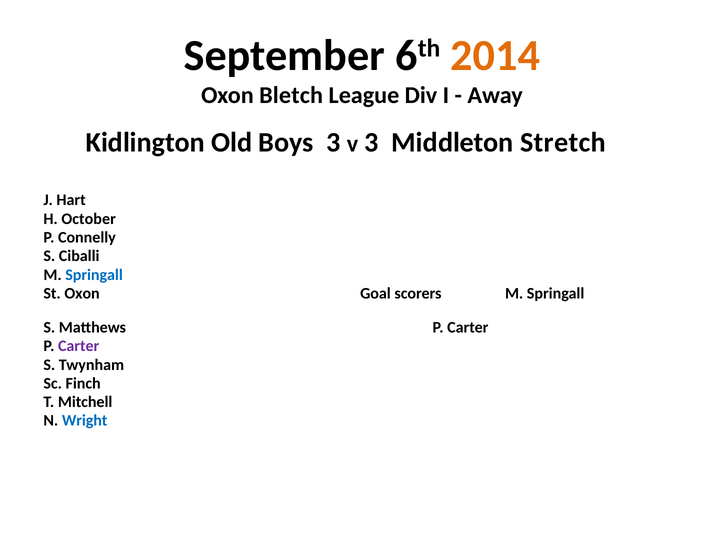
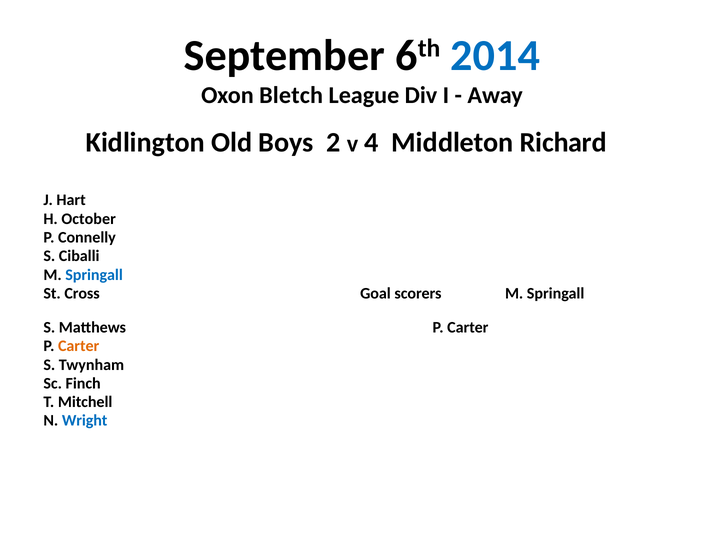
2014 colour: orange -> blue (495, 56)
Boys 3: 3 -> 2 (333, 143)
v 3: 3 -> 4 (372, 143)
Stretch: Stretch -> Richard (563, 143)
St Oxon: Oxon -> Cross (82, 293)
Carter colour: purple -> orange (79, 346)
